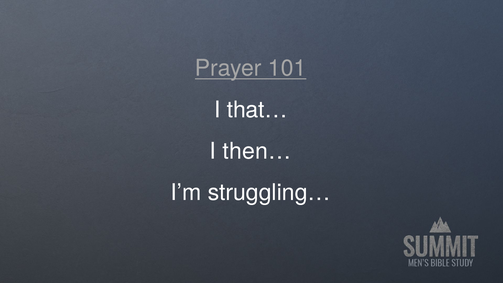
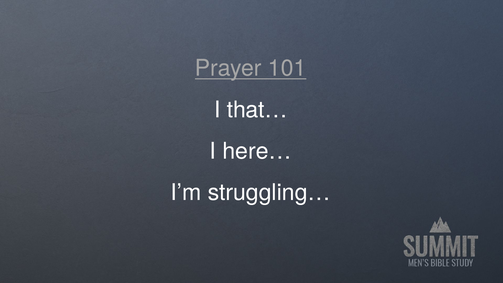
then…: then… -> here… (257, 151)
